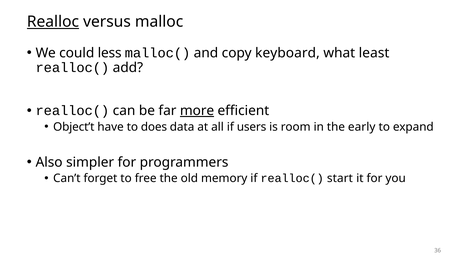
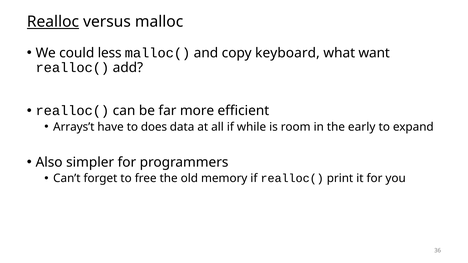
least: least -> want (374, 53)
more underline: present -> none (197, 111)
Object’t: Object’t -> Arrays’t (74, 127)
users: users -> while (252, 127)
start: start -> print (340, 179)
